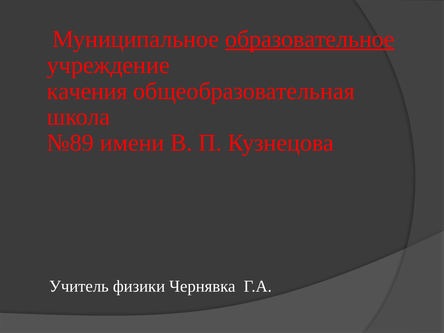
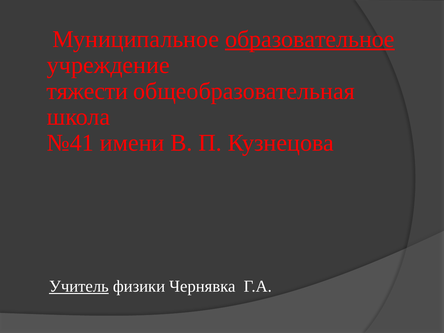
качения: качения -> тяжести (87, 91)
№89: №89 -> №41 (70, 143)
Учитель underline: none -> present (79, 286)
